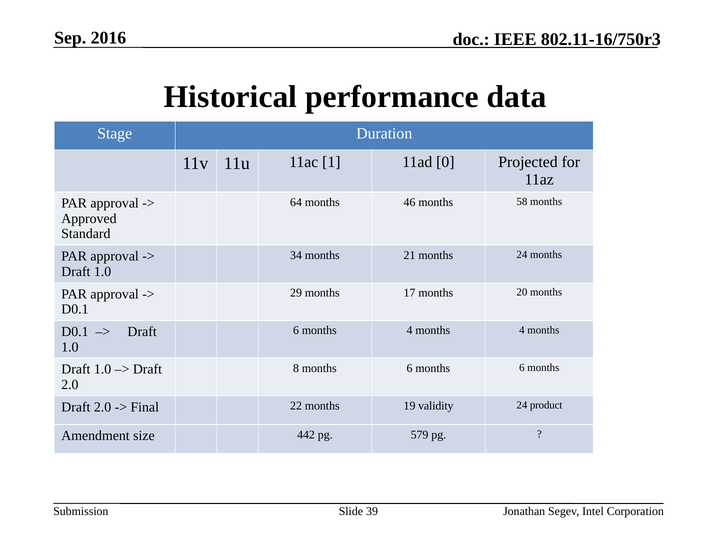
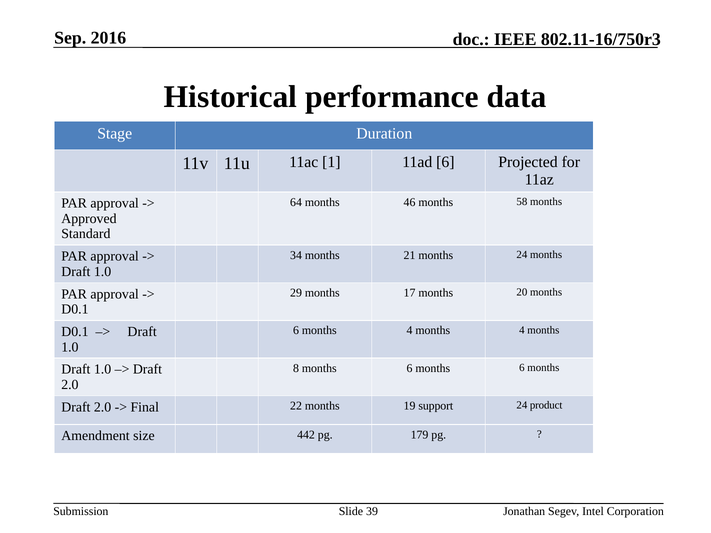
11ad 0: 0 -> 6 (445, 162)
validity: validity -> support (436, 406)
579: 579 -> 179 (420, 435)
